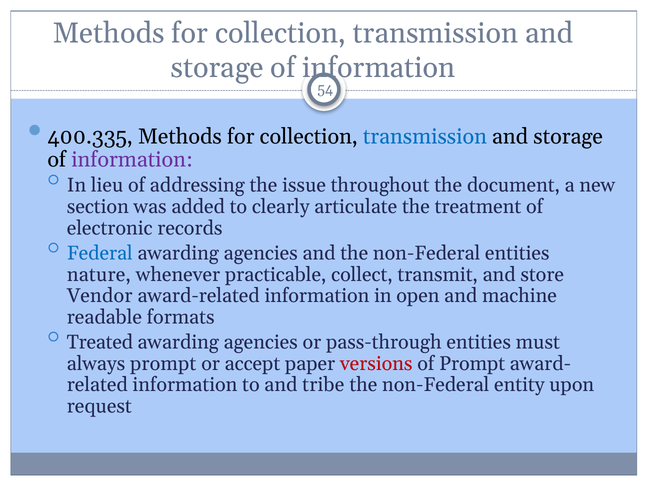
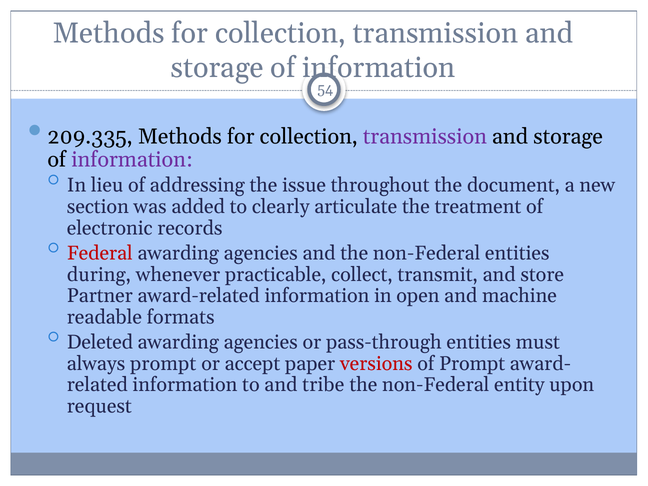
400.335: 400.335 -> 209.335 (90, 136)
transmission colour: blue -> purple (425, 136)
Federal colour: blue -> red (100, 253)
nature: nature -> during (99, 275)
Vendor: Vendor -> Partner (100, 296)
Treated: Treated -> Deleted (100, 342)
